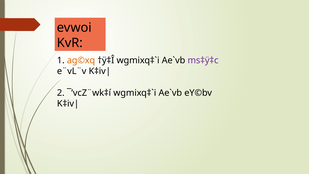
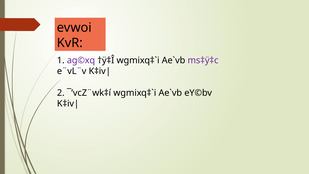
ag©xq colour: orange -> purple (81, 60)
